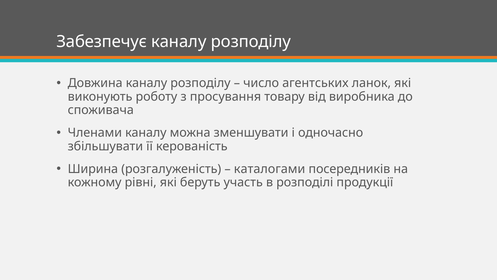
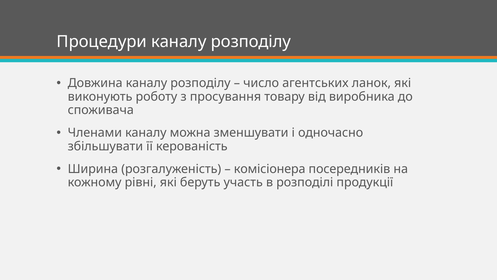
Забезпечує: Забезпечує -> Процедури (102, 42)
каталогами: каталогами -> комісіонера (270, 169)
